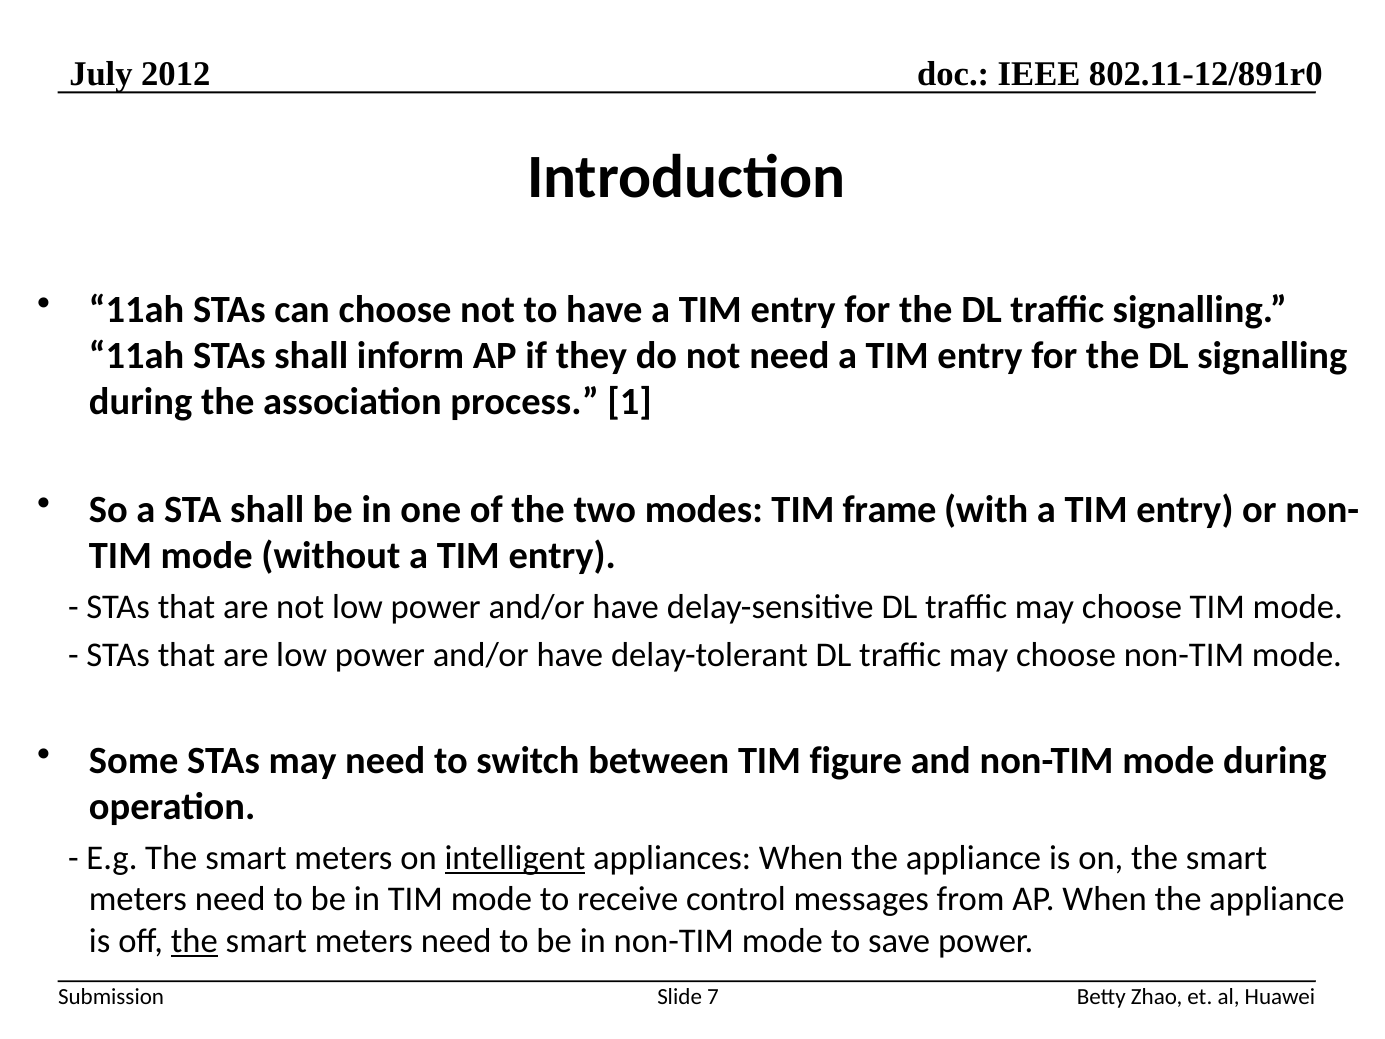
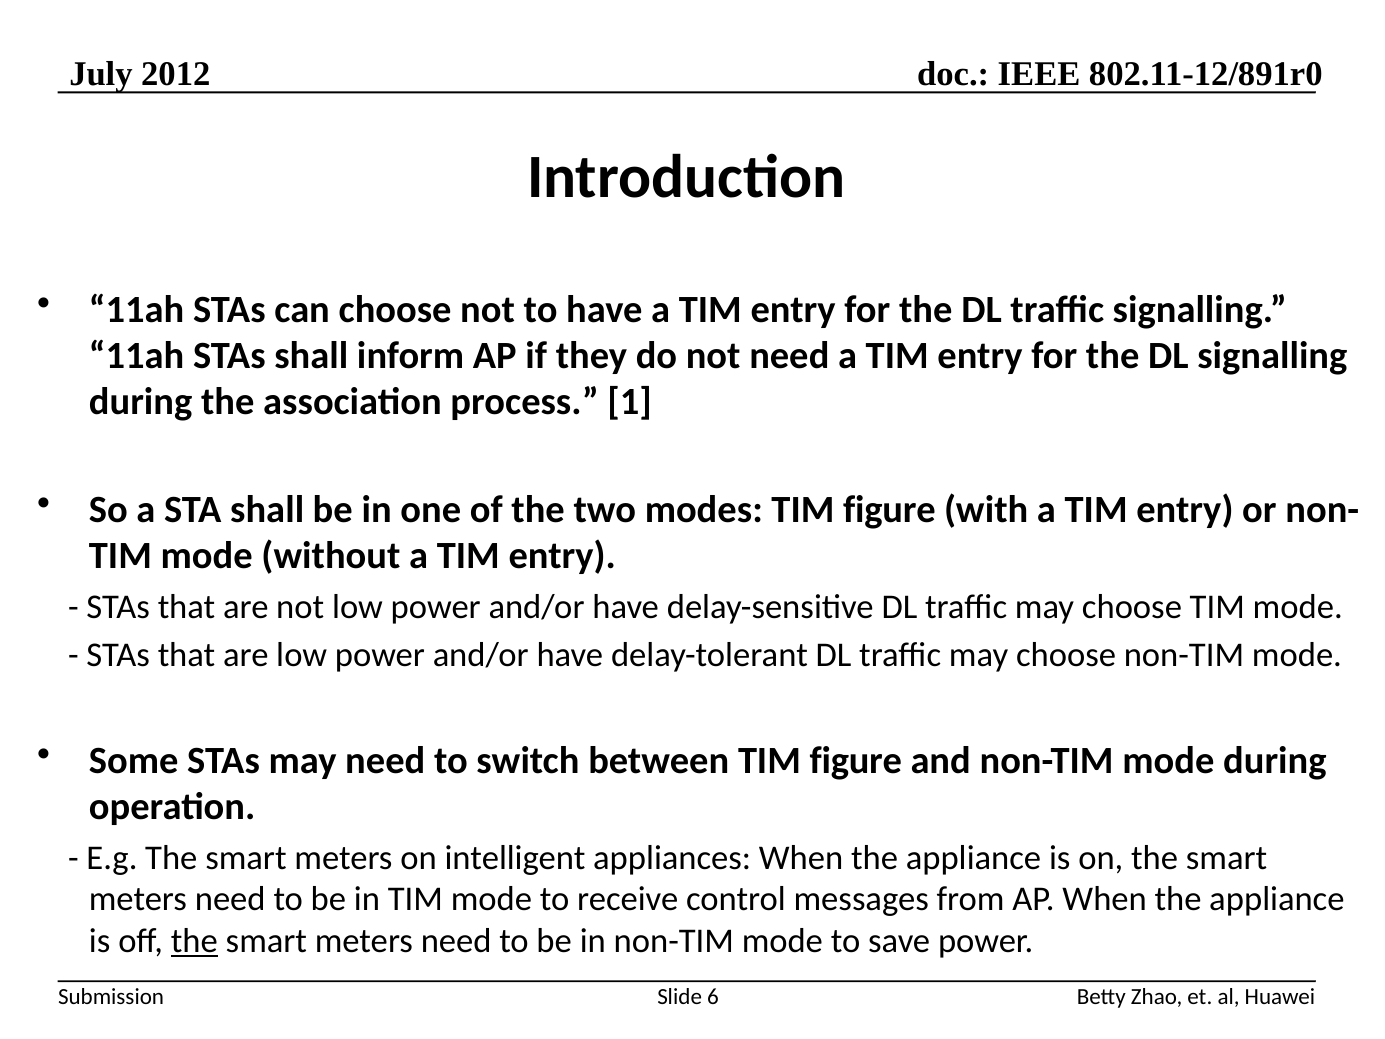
modes TIM frame: frame -> figure (889, 510)
intelligent underline: present -> none (515, 857)
7: 7 -> 6 (713, 996)
